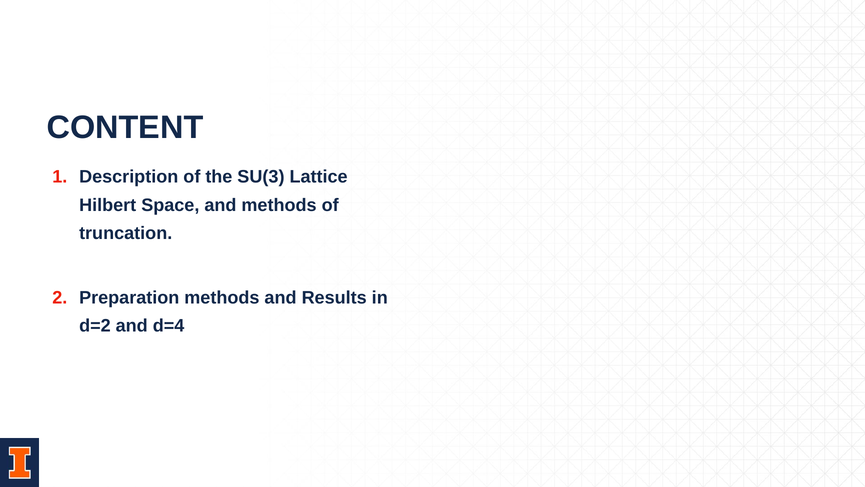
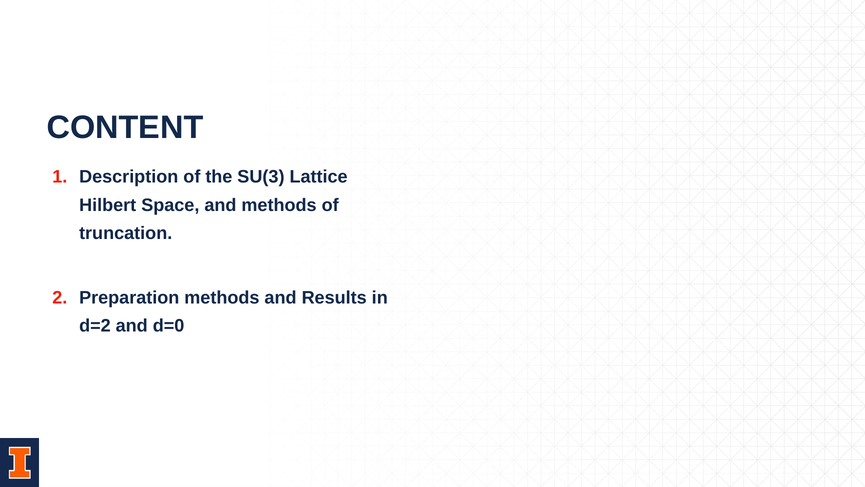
d=4: d=4 -> d=0 (169, 325)
